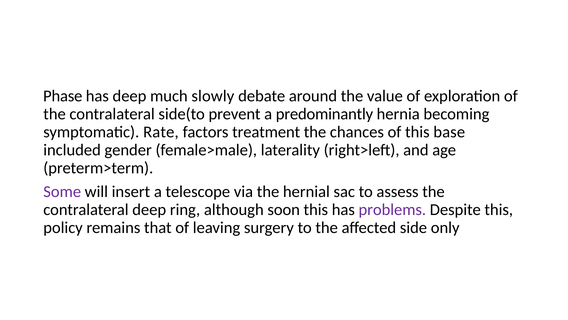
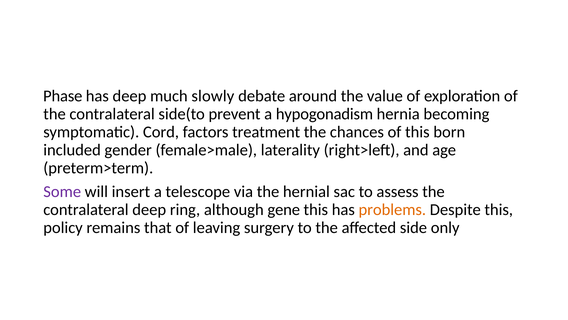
predominantly: predominantly -> hypogonadism (324, 114)
Rate: Rate -> Cord (161, 132)
base: base -> born (449, 132)
soon: soon -> gene (284, 209)
problems colour: purple -> orange (392, 209)
